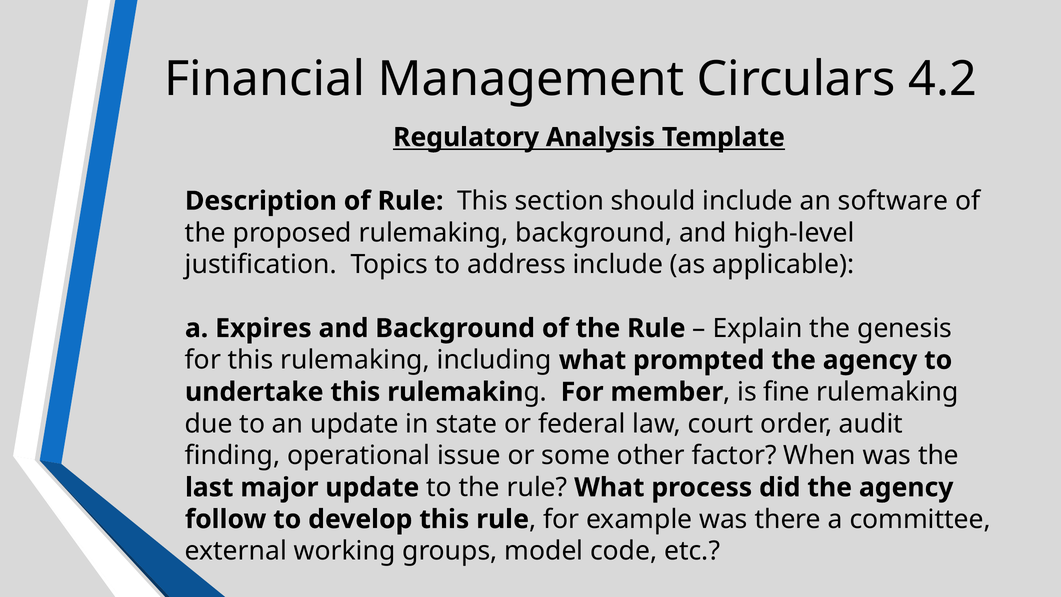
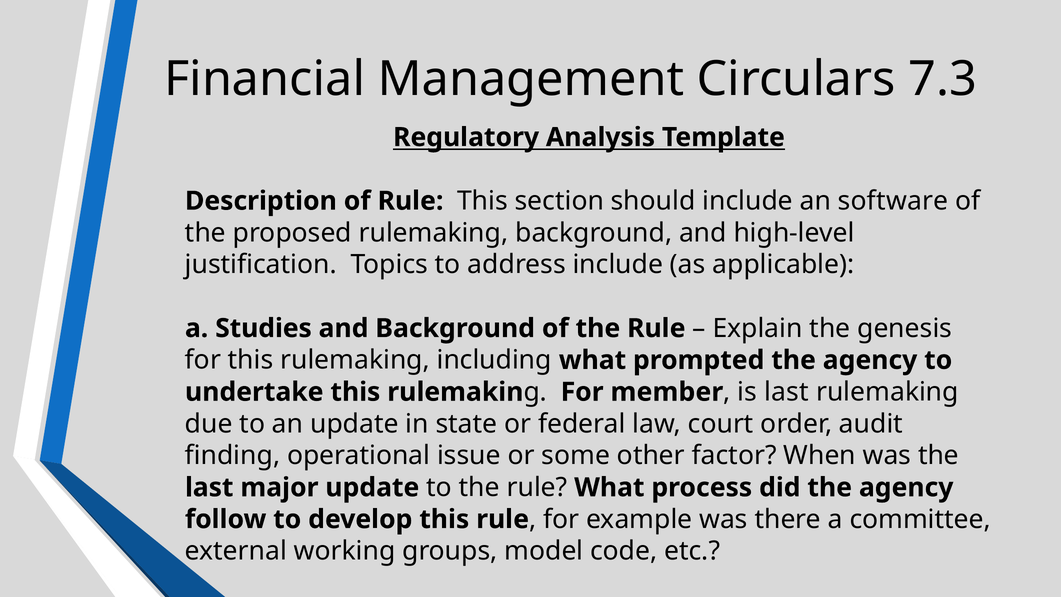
4.2: 4.2 -> 7.3 (943, 79)
Expires: Expires -> Studies (264, 328)
is fine: fine -> last (786, 392)
